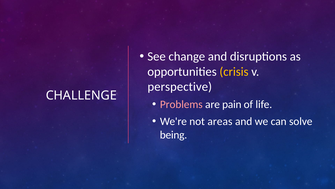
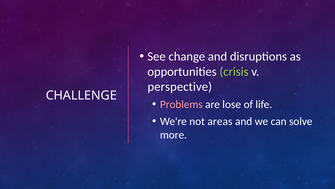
crisis colour: yellow -> light green (234, 71)
pain: pain -> lose (232, 104)
being: being -> more (173, 135)
